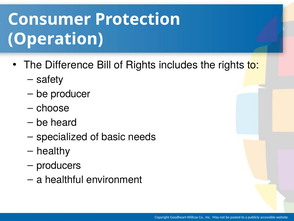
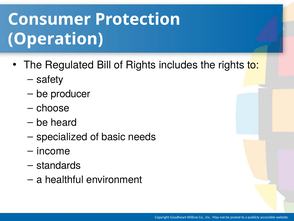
Difference: Difference -> Regulated (69, 65)
healthy: healthy -> income (53, 151)
producers: producers -> standards (59, 165)
